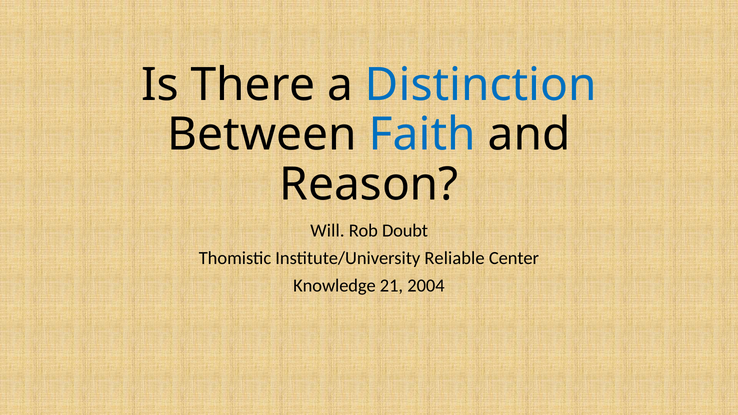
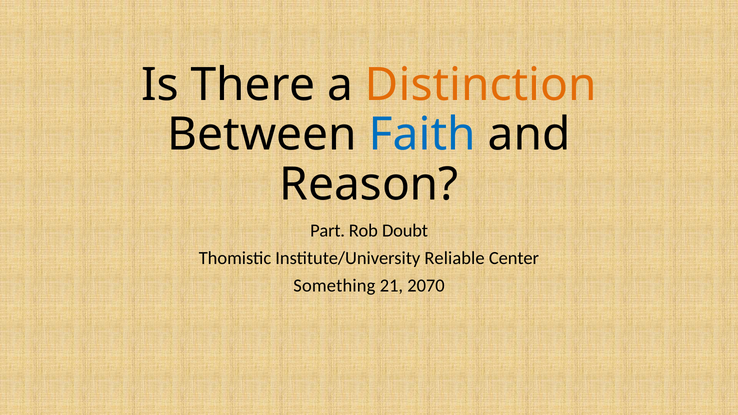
Distinction colour: blue -> orange (481, 85)
Will: Will -> Part (328, 231)
Knowledge: Knowledge -> Something (334, 286)
2004: 2004 -> 2070 (426, 286)
